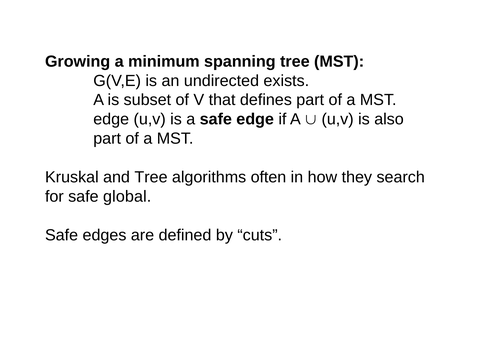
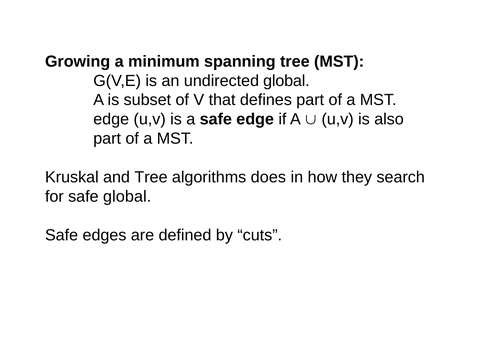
undirected exists: exists -> global (286, 81)
often: often -> does (268, 177)
